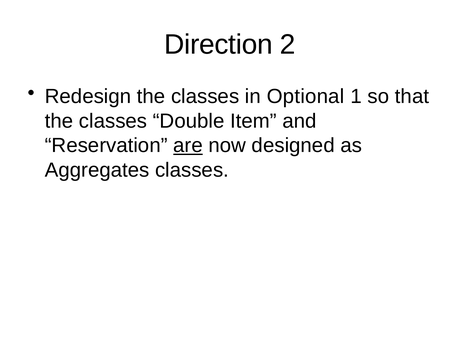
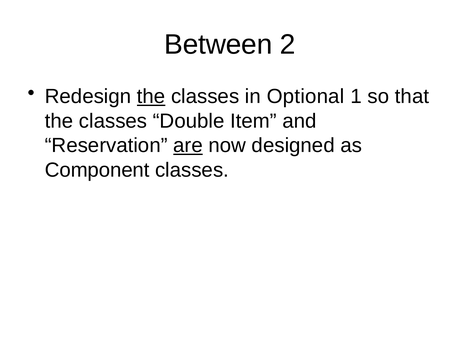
Direction: Direction -> Between (218, 45)
the underline: none -> present (151, 96)
Aggregates: Aggregates -> Component (97, 170)
